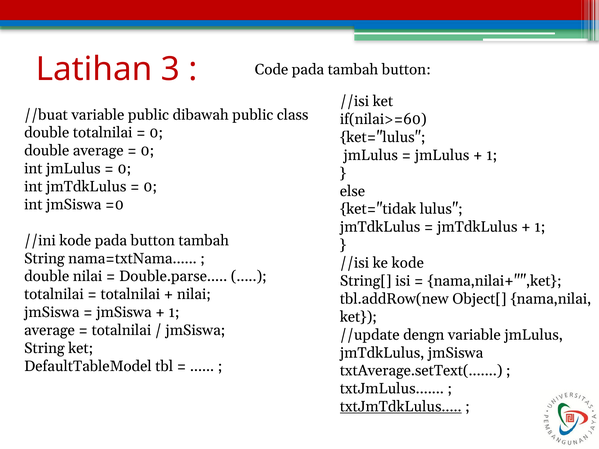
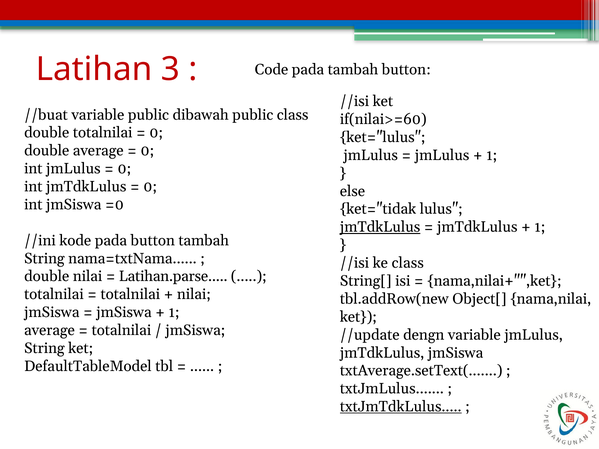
jmTdkLulus underline: none -> present (380, 227)
ke kode: kode -> class (408, 263)
Double.parse: Double.parse -> Latihan.parse (173, 277)
